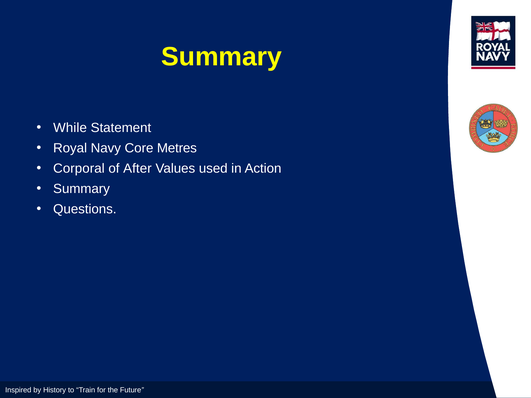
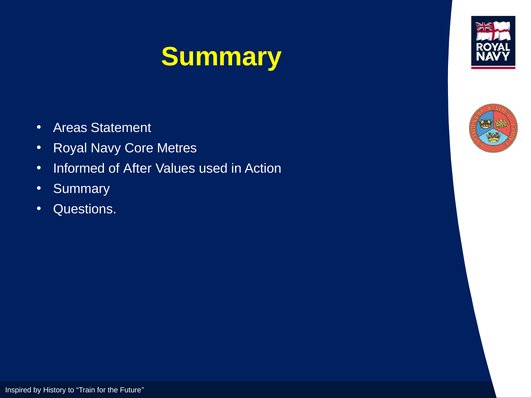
While: While -> Areas (70, 128)
Corporal: Corporal -> Informed (79, 168)
